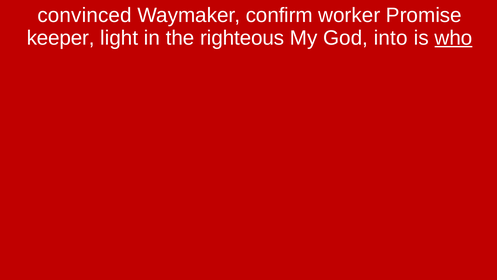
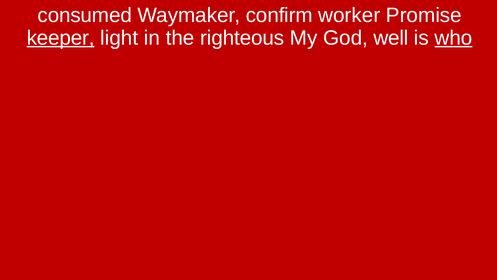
convinced: convinced -> consumed (85, 15)
keeper underline: none -> present (61, 38)
into: into -> well (391, 38)
